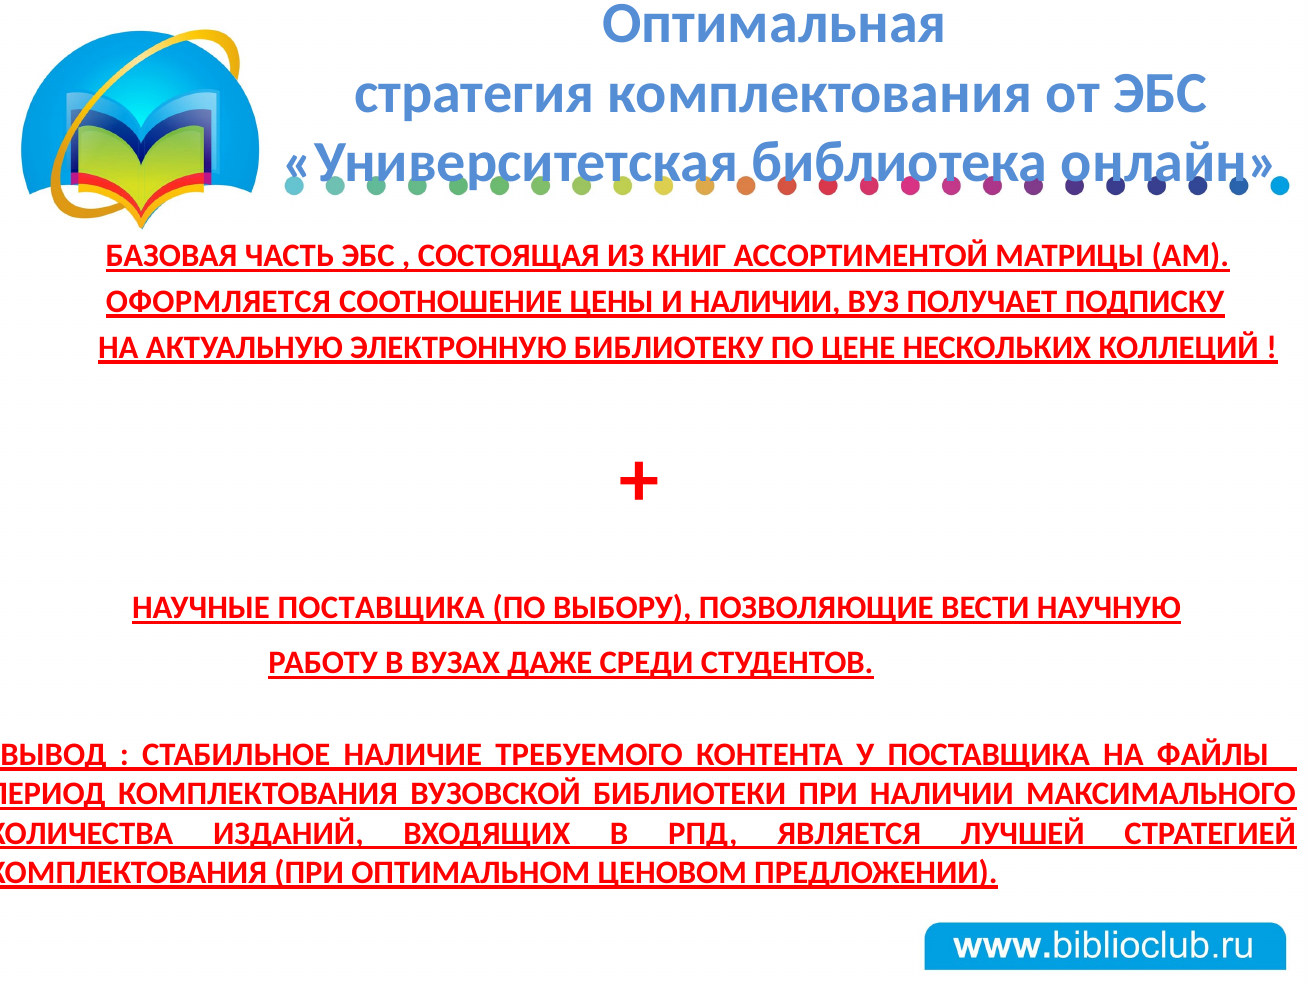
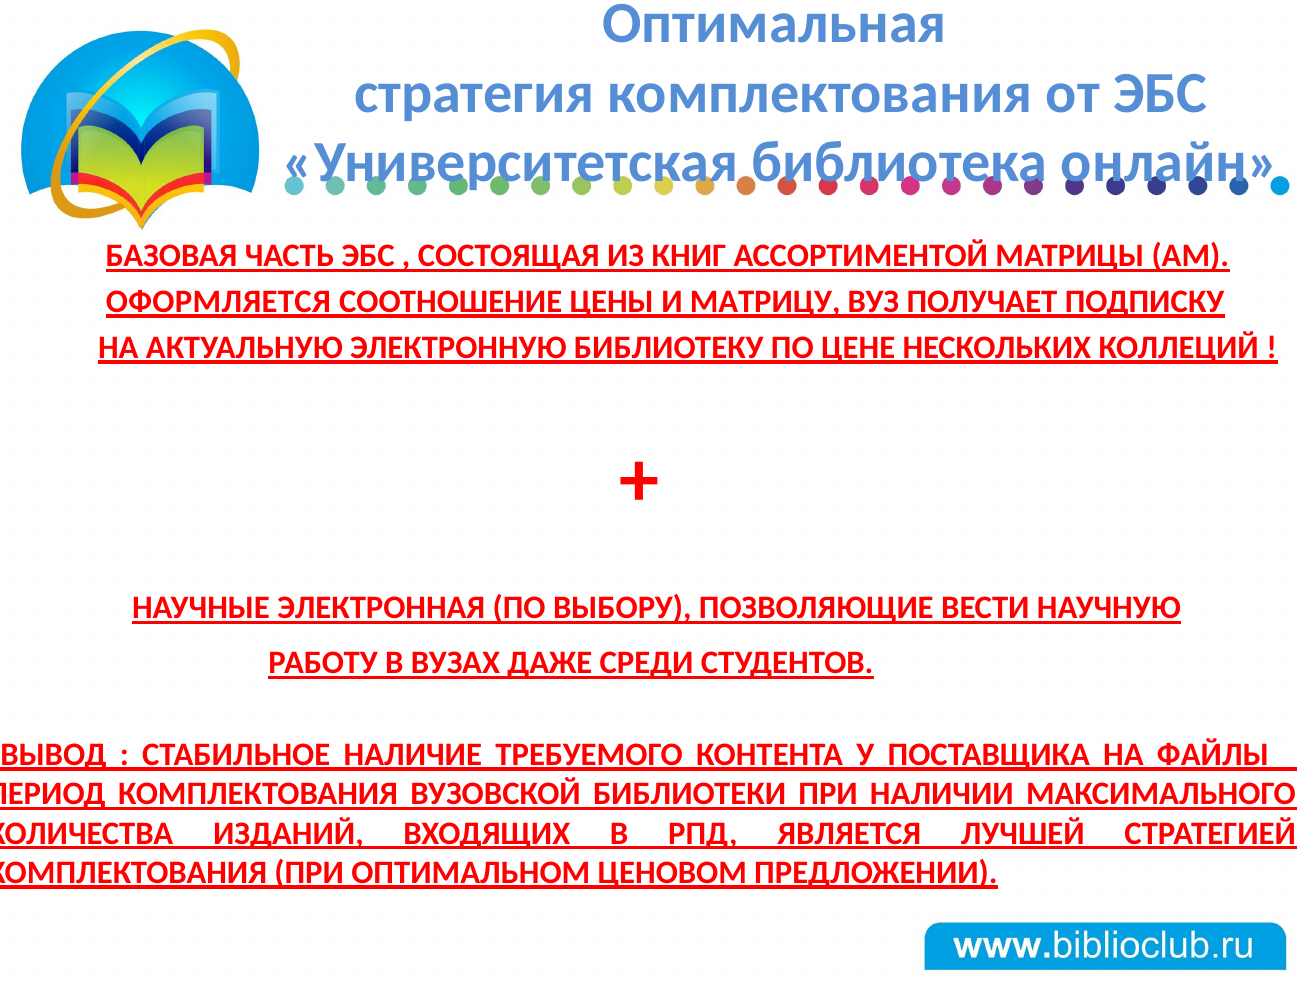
И НАЛИЧИИ: НАЛИЧИИ -> МАТРИЦУ (765, 302)
НАУЧНЫЕ ПОСТАВЩИКА: ПОСТАВЩИКА -> ЭЛЕКТРОННАЯ (381, 608)
